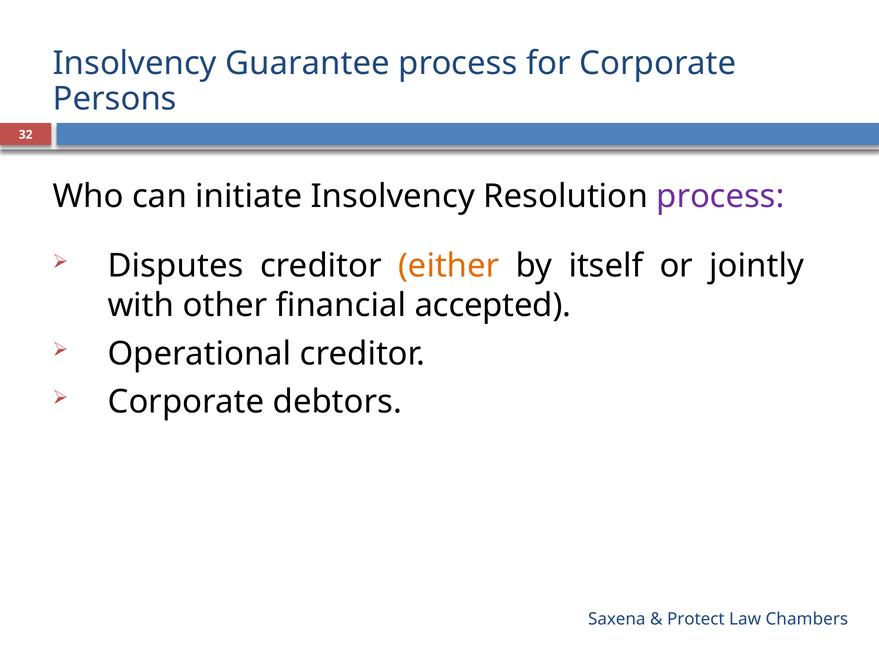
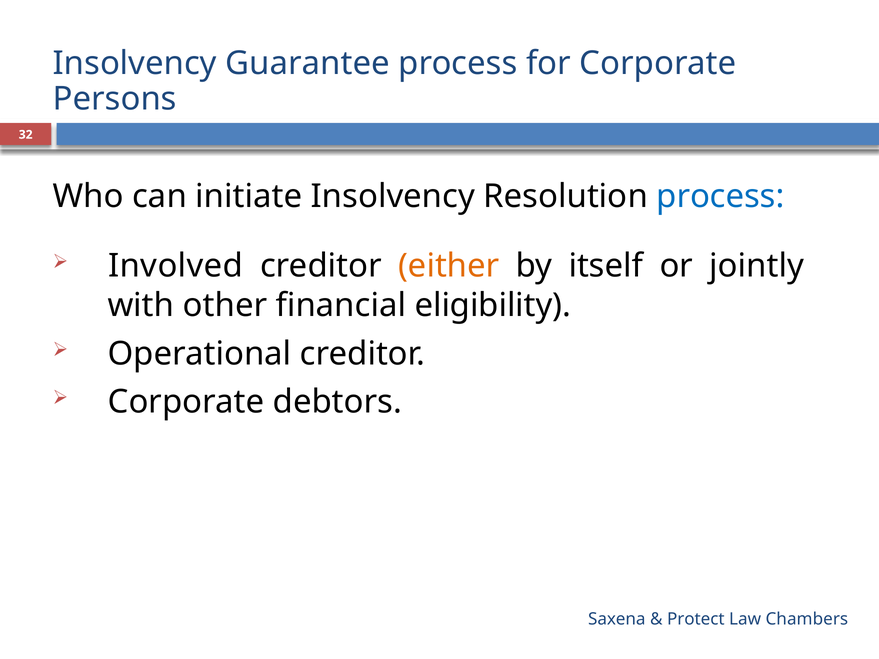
process colour: purple -> blue (720, 196)
Disputes: Disputes -> Involved (176, 266)
accepted: accepted -> eligibility (493, 306)
